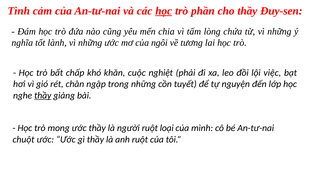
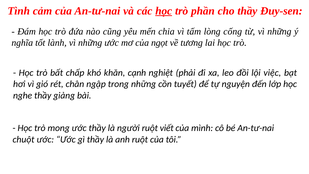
chứa: chứa -> cống (233, 31)
ngôi: ngôi -> ngọt (159, 43)
cuộc: cuộc -> cạnh (137, 73)
thầy underline: present -> none (43, 95)
loại: loại -> viết (167, 128)
